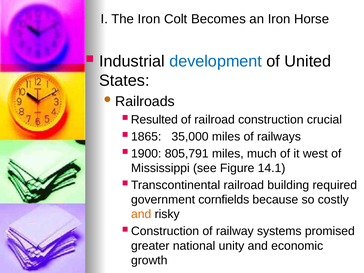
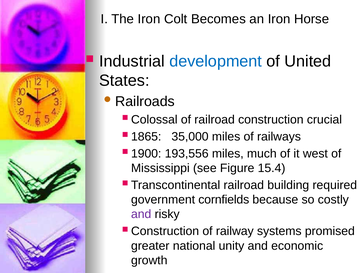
Resulted: Resulted -> Colossal (154, 120)
805,791: 805,791 -> 193,556 (187, 154)
14.1: 14.1 -> 15.4 (272, 168)
and colour: orange -> purple (141, 214)
